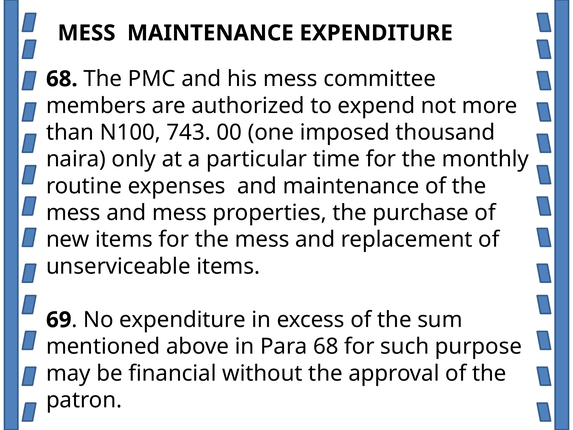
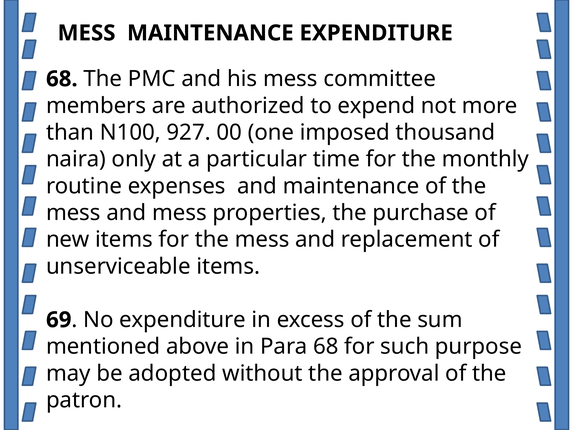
743: 743 -> 927 (189, 132)
financial: financial -> adopted (172, 373)
